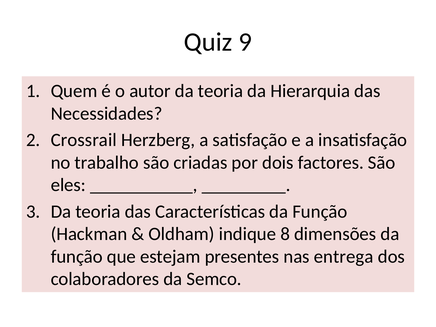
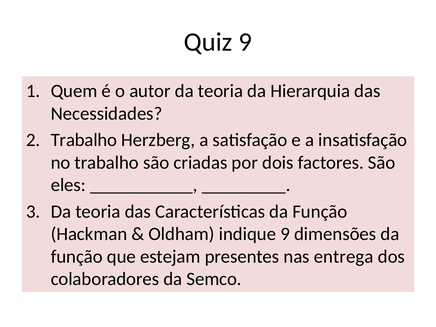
2 Crossrail: Crossrail -> Trabalho (84, 140)
indique 8: 8 -> 9 (285, 234)
